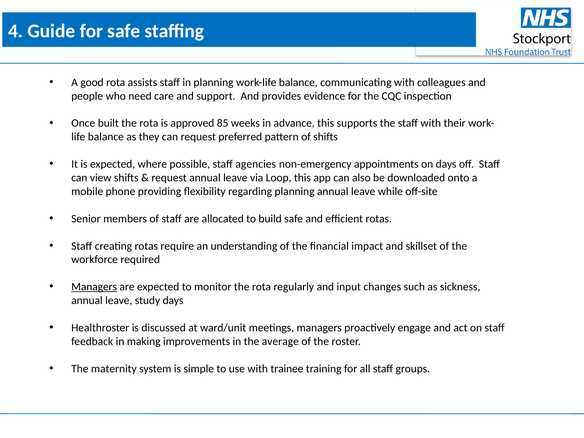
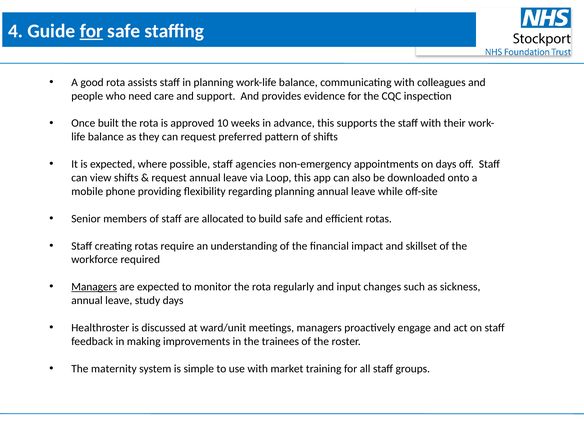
for underline: none -> present (91, 31)
85: 85 -> 10 (223, 123)
average: average -> trainees (280, 341)
trainee: trainee -> market (287, 369)
